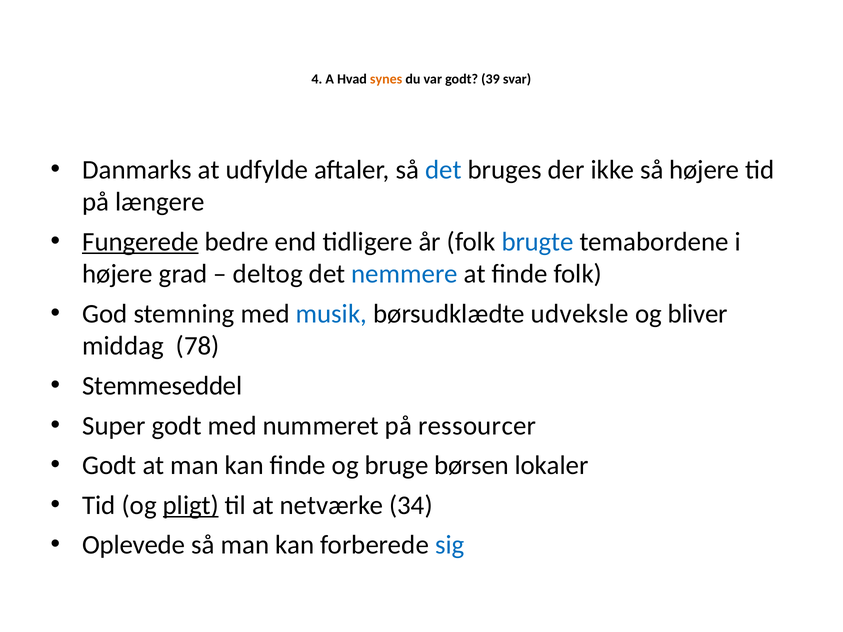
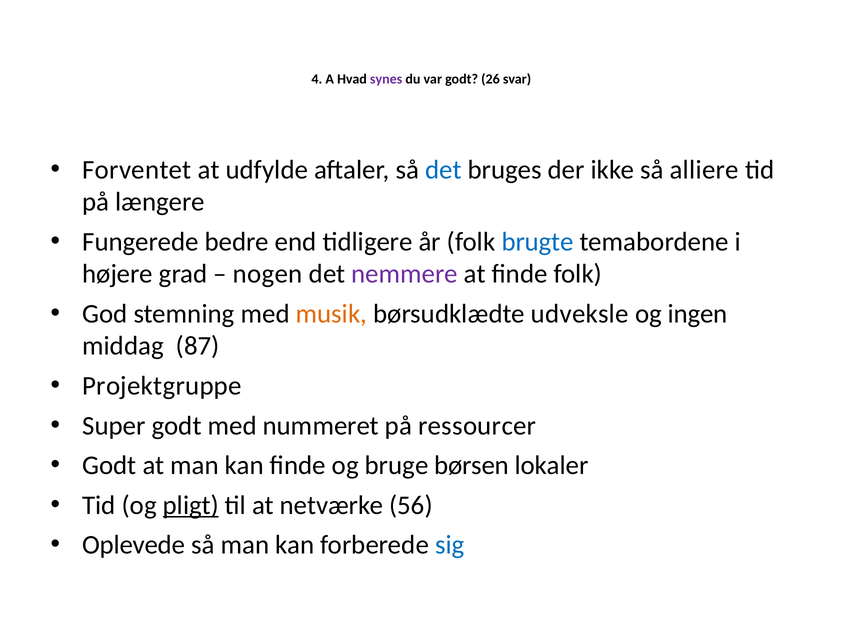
synes colour: orange -> purple (386, 79)
39: 39 -> 26 (490, 79)
Danmarks: Danmarks -> Forventet (137, 170)
så højere: højere -> alliere (704, 170)
Fungerede underline: present -> none (140, 242)
deltog: deltog -> nogen (268, 274)
nemmere colour: blue -> purple (405, 274)
musik colour: blue -> orange (331, 314)
bliver: bliver -> ingen (698, 314)
78: 78 -> 87 (198, 346)
Stemmeseddel: Stemmeseddel -> Projektgruppe (162, 386)
34: 34 -> 56 (411, 505)
